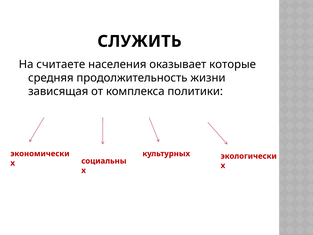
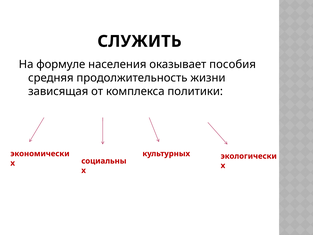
считаете: считаете -> формуле (61, 64)
которые: которые -> пособия (233, 64)
